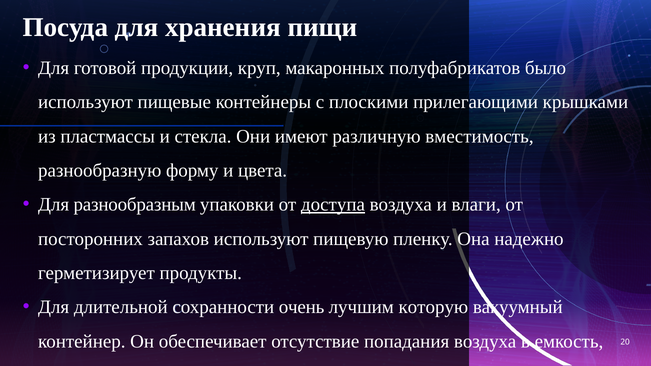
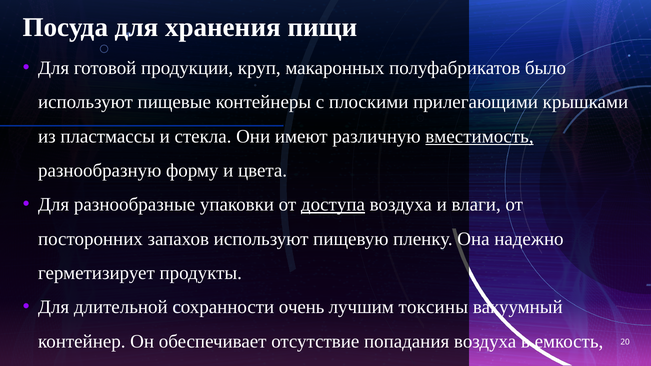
вместимость underline: none -> present (479, 136)
разнообразным: разнообразным -> разнообразные (135, 205)
которую: которую -> токсины (433, 307)
